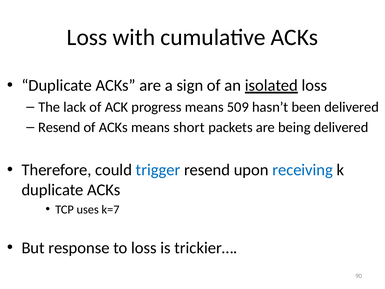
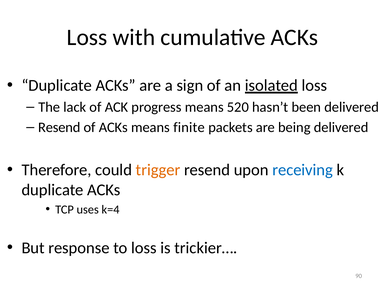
509: 509 -> 520 (238, 107)
short: short -> finite (189, 127)
trigger colour: blue -> orange (158, 170)
k=7: k=7 -> k=4 (111, 209)
